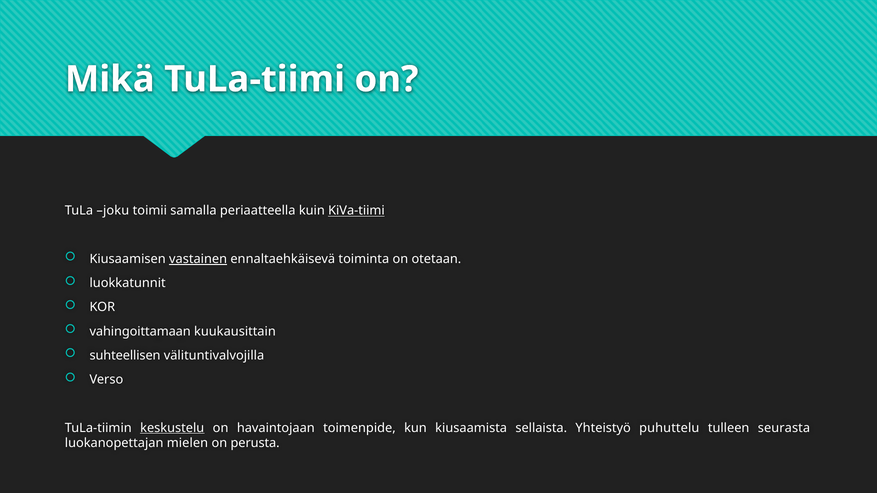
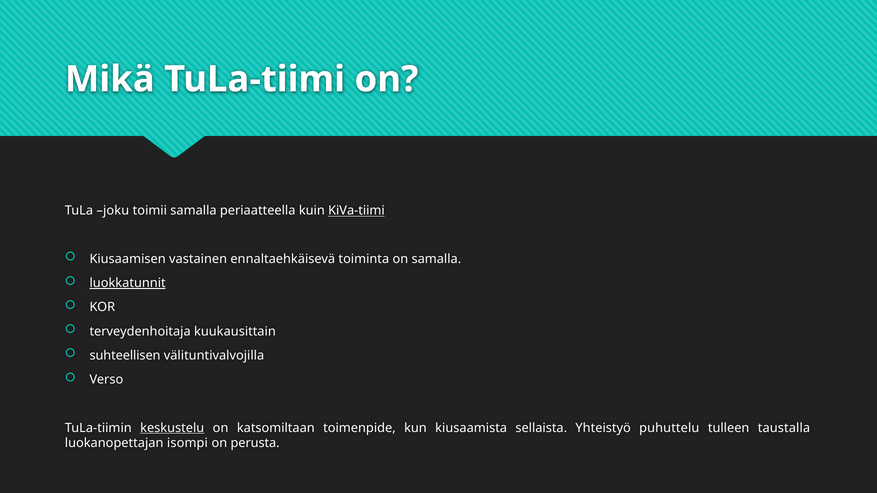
vastainen underline: present -> none (198, 259)
on otetaan: otetaan -> samalla (436, 259)
luokkatunnit underline: none -> present (128, 283)
vahingoittamaan: vahingoittamaan -> terveydenhoitaja (140, 332)
havaintojaan: havaintojaan -> katsomiltaan (276, 428)
seurasta: seurasta -> taustalla (784, 428)
mielen: mielen -> isompi (187, 443)
